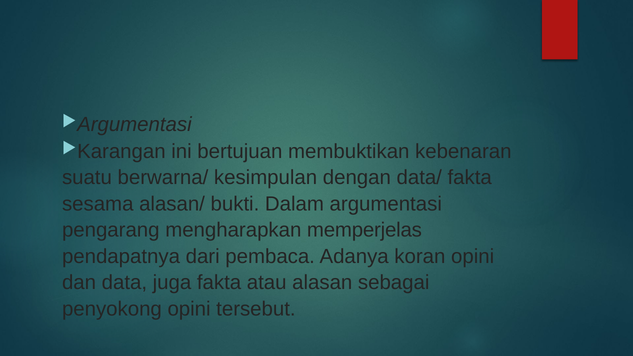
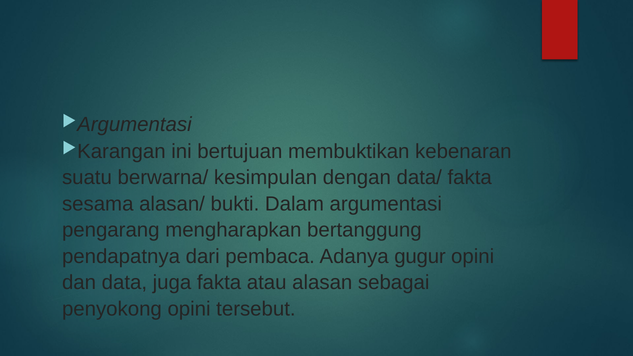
memperjelas: memperjelas -> bertanggung (364, 230)
koran: koran -> gugur (420, 256)
